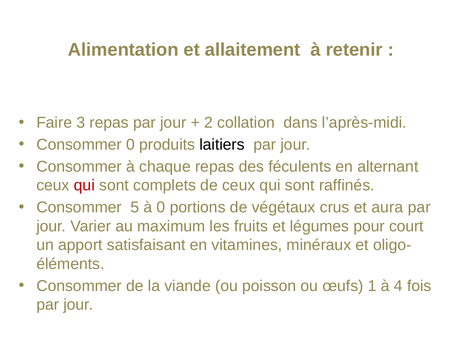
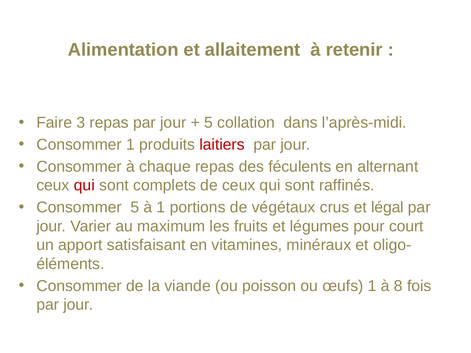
2: 2 -> 5 (209, 123)
Consommer 0: 0 -> 1 (130, 145)
laitiers colour: black -> red (222, 145)
à 0: 0 -> 1 (161, 208)
aura: aura -> légal (388, 208)
4: 4 -> 8 (398, 286)
